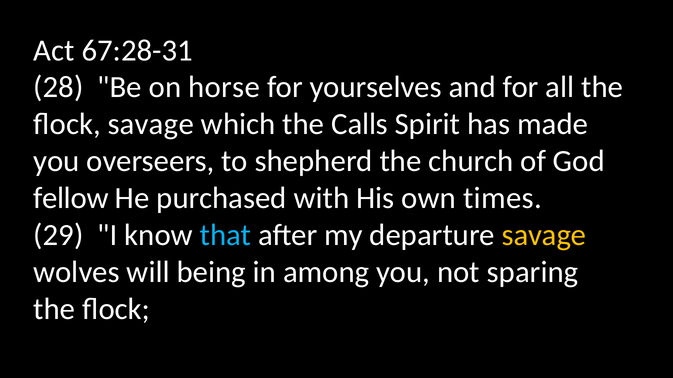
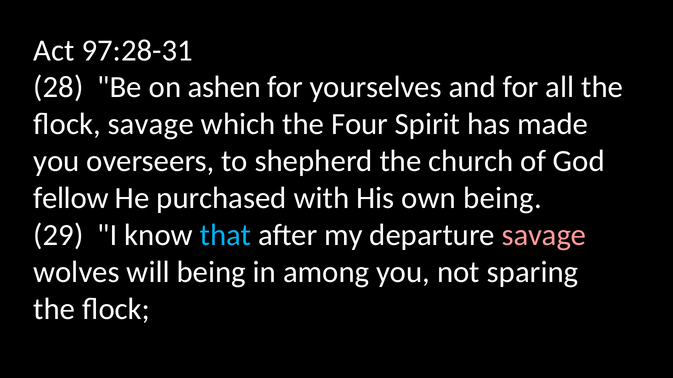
67:28-31: 67:28-31 -> 97:28-31 (137, 50)
horse: horse -> ashen (224, 87)
Calls: Calls -> Four (360, 124)
own times: times -> being (503, 198)
savage colour: yellow -> pink (544, 235)
